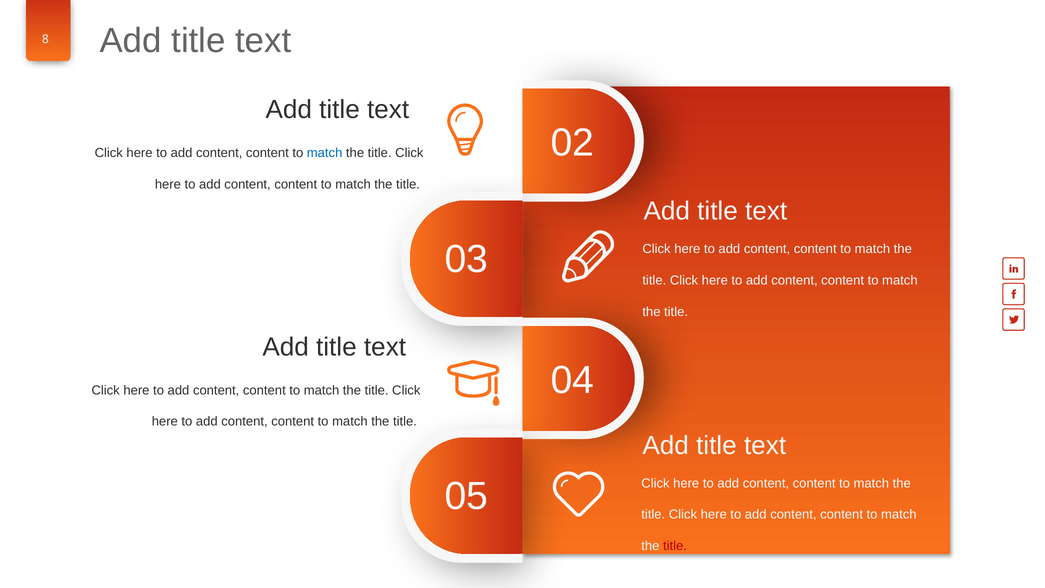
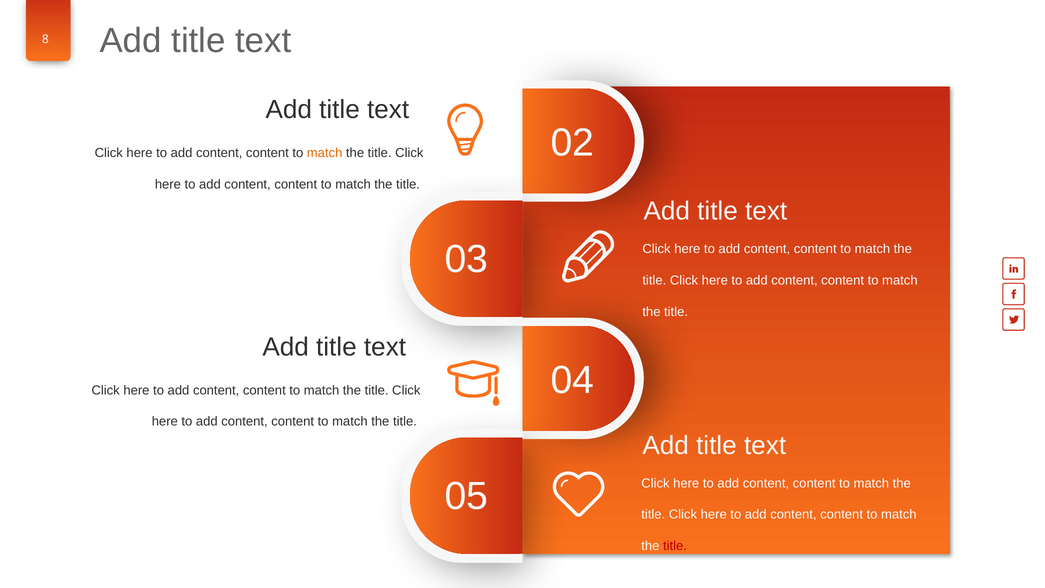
match colour: blue -> orange (325, 153)
